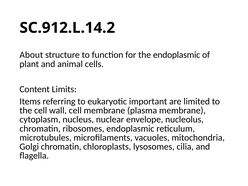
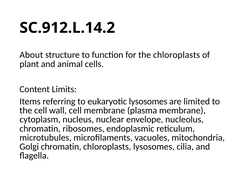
the endoplasmic: endoplasmic -> chloroplasts (177, 55)
eukaryotic important: important -> lysosomes (148, 101)
